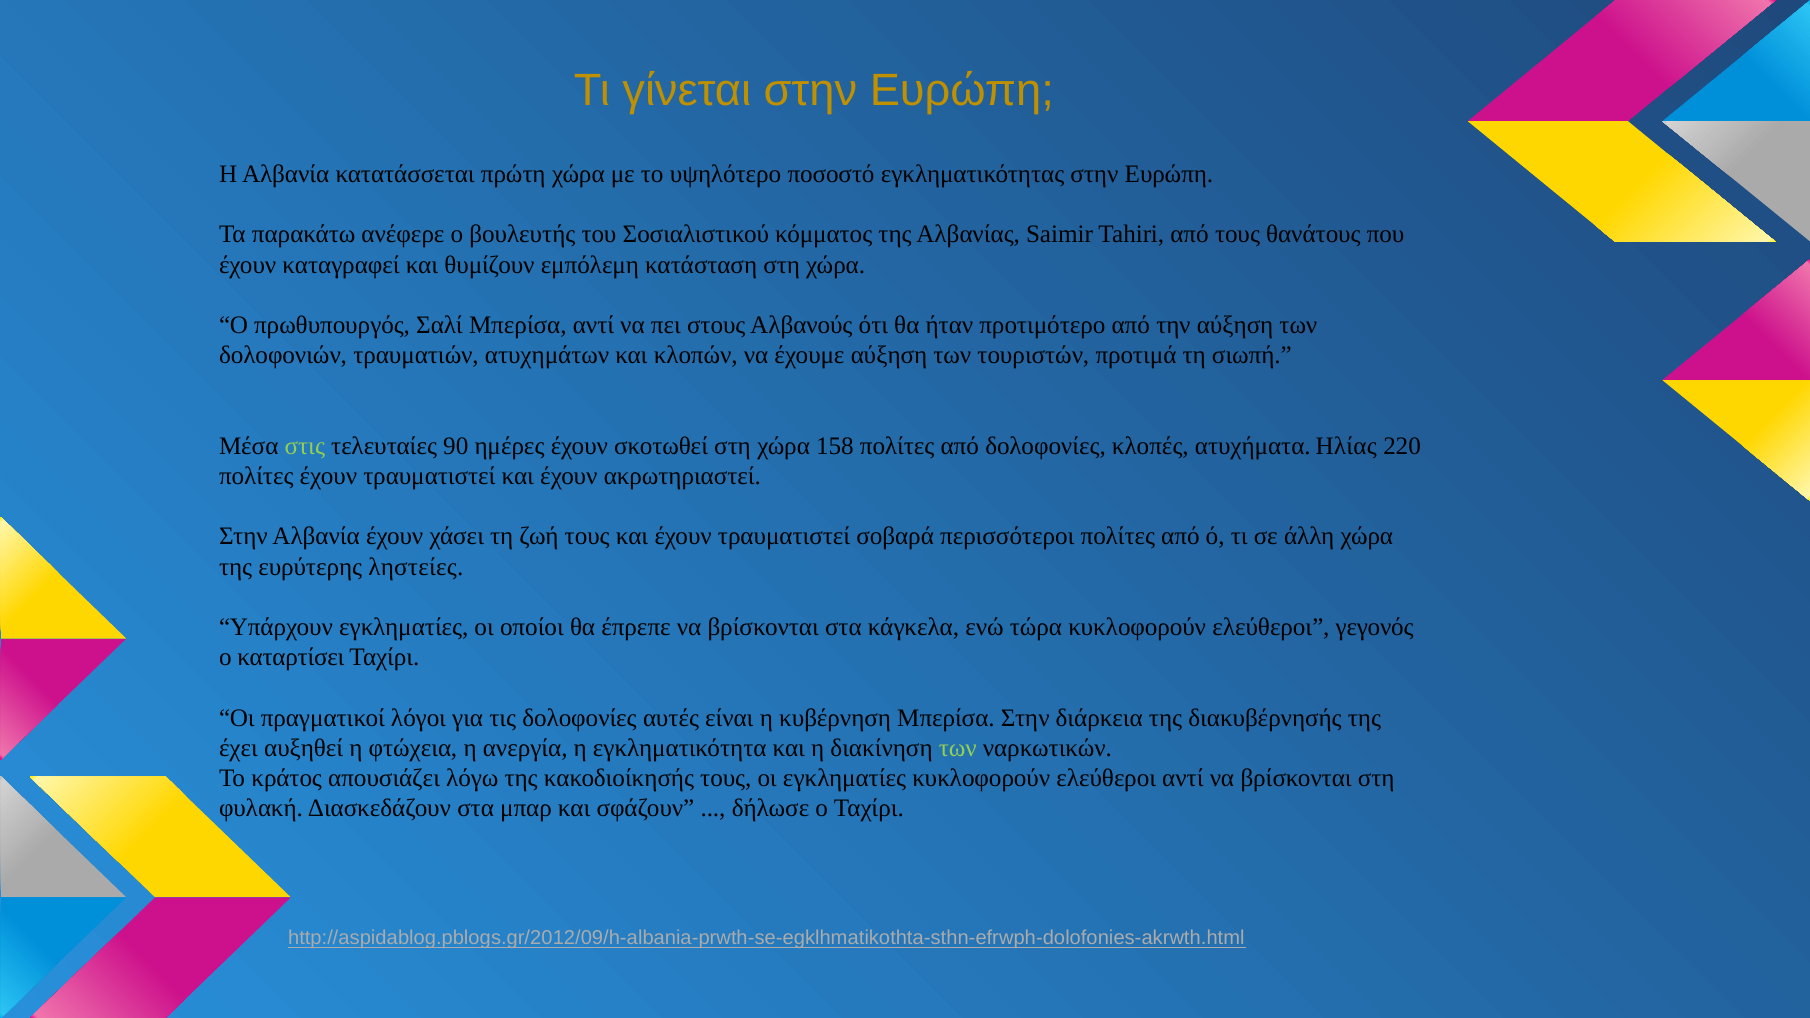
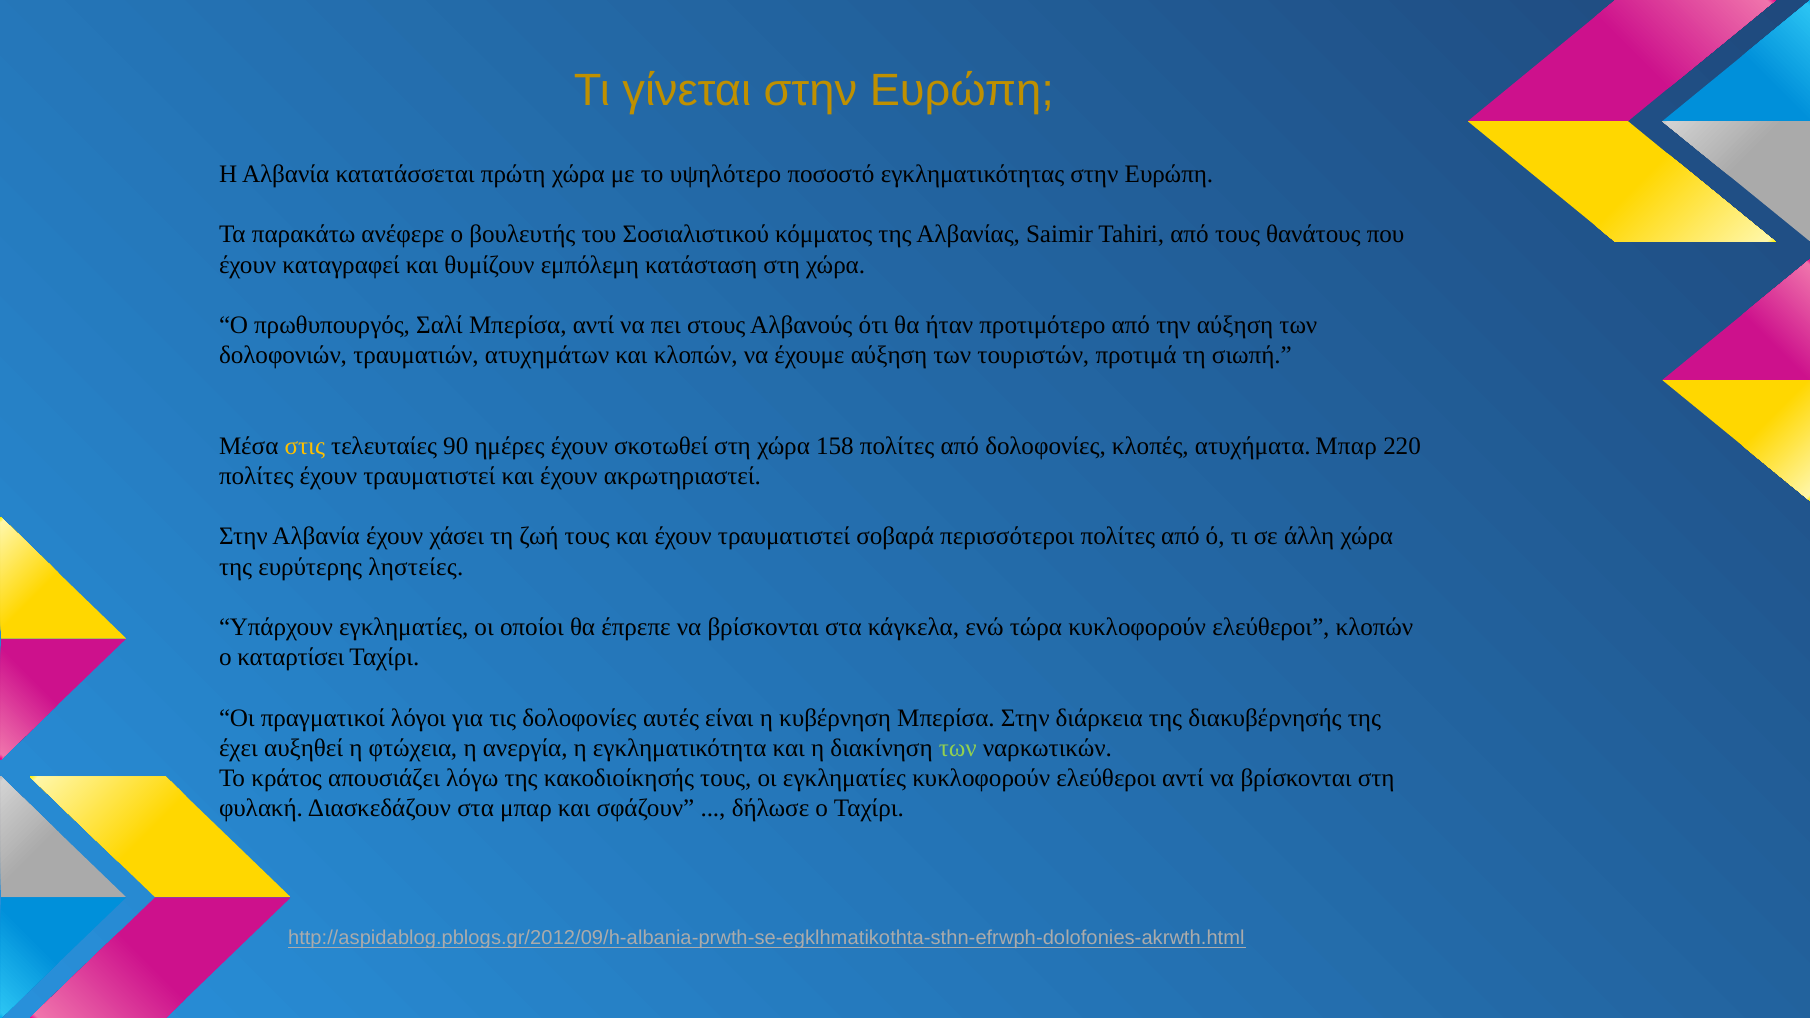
στις colour: light green -> yellow (305, 446)
ατυχήματα Ηλίας: Ηλίας -> Μπαρ (1346, 446)
ελεύθεροι γεγονός: γεγονός -> κλοπών (1375, 627)
